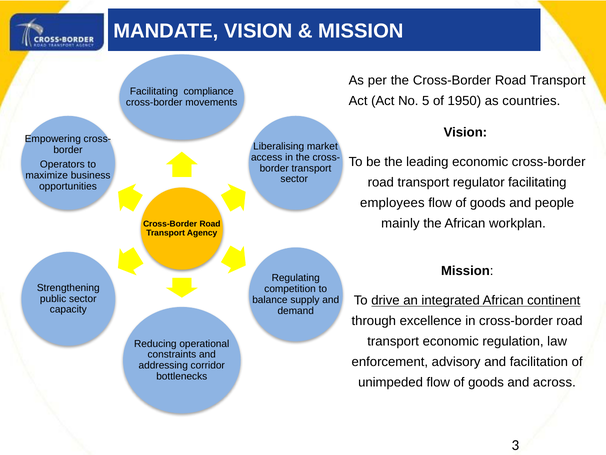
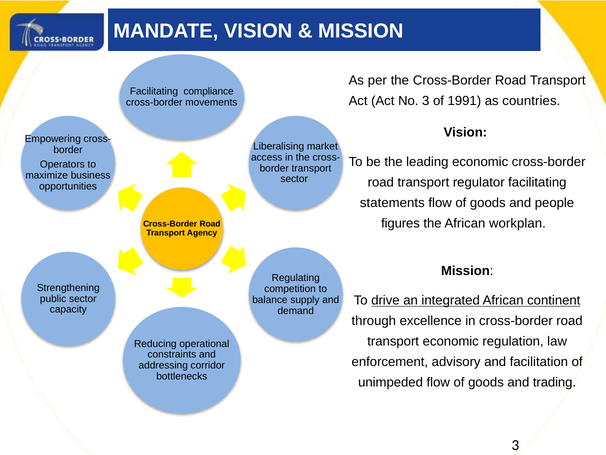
No 5: 5 -> 3 (426, 101)
1950: 1950 -> 1991 (464, 101)
employees: employees -> statements (392, 203)
mainly: mainly -> figures (401, 223)
across: across -> trading (554, 382)
